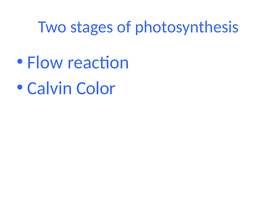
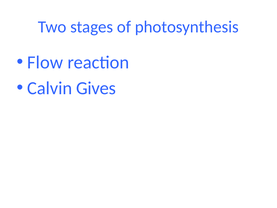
Color: Color -> Gives (96, 88)
